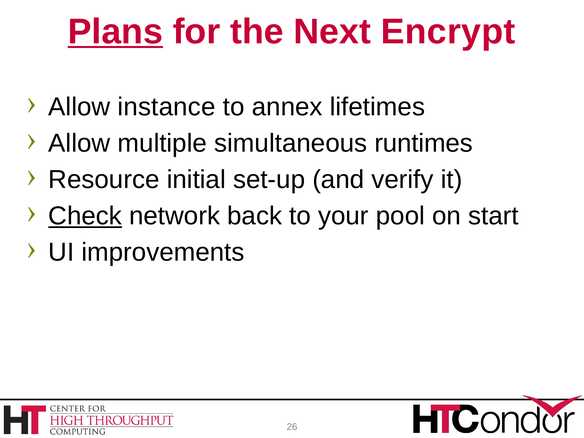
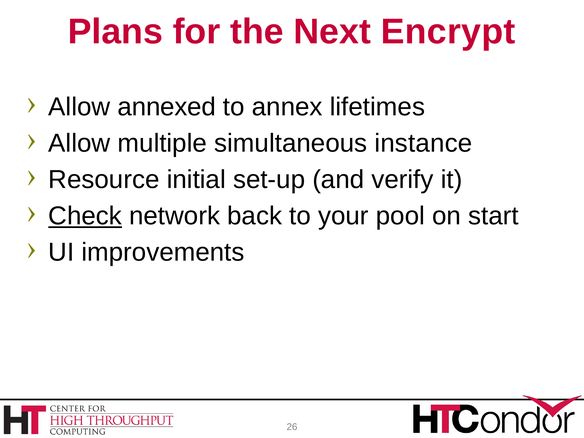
Plans underline: present -> none (115, 32)
instance: instance -> annexed (167, 107)
runtimes: runtimes -> instance (423, 143)
